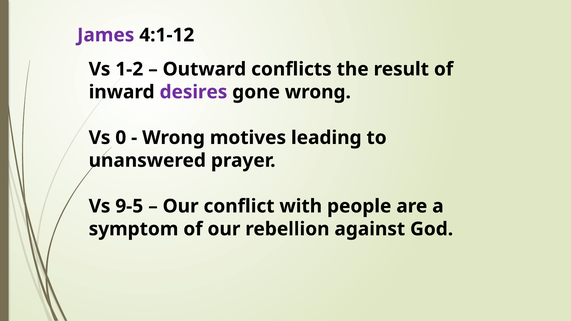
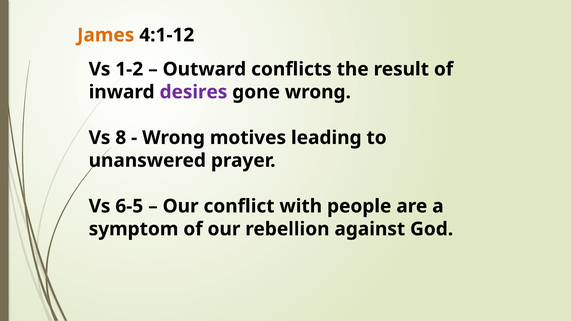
James colour: purple -> orange (106, 35)
0: 0 -> 8 (121, 138)
9-5: 9-5 -> 6-5 (129, 206)
